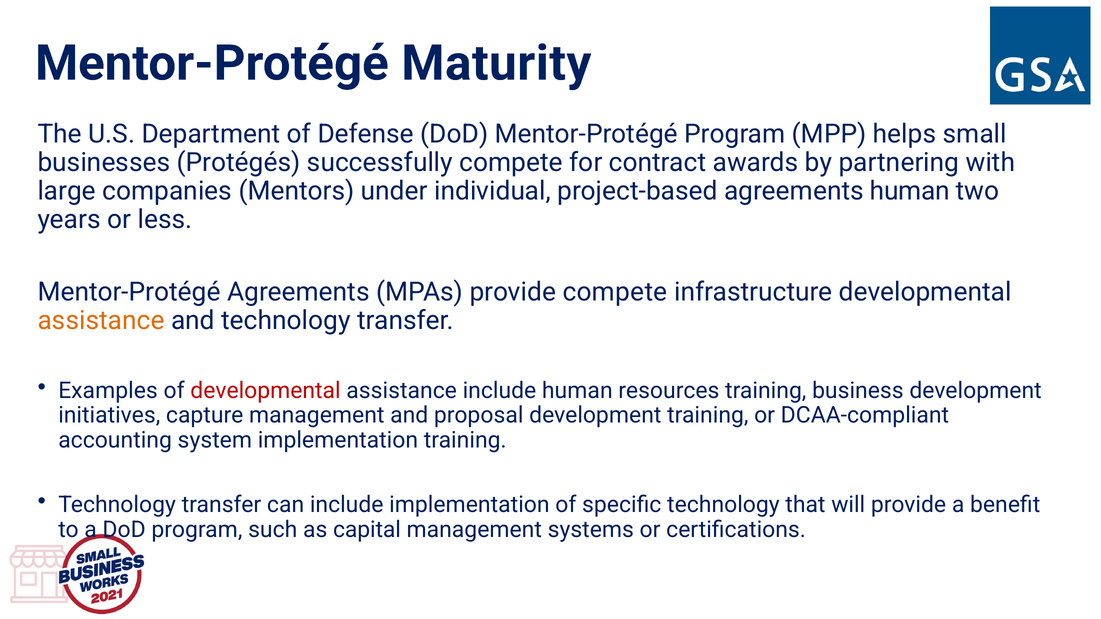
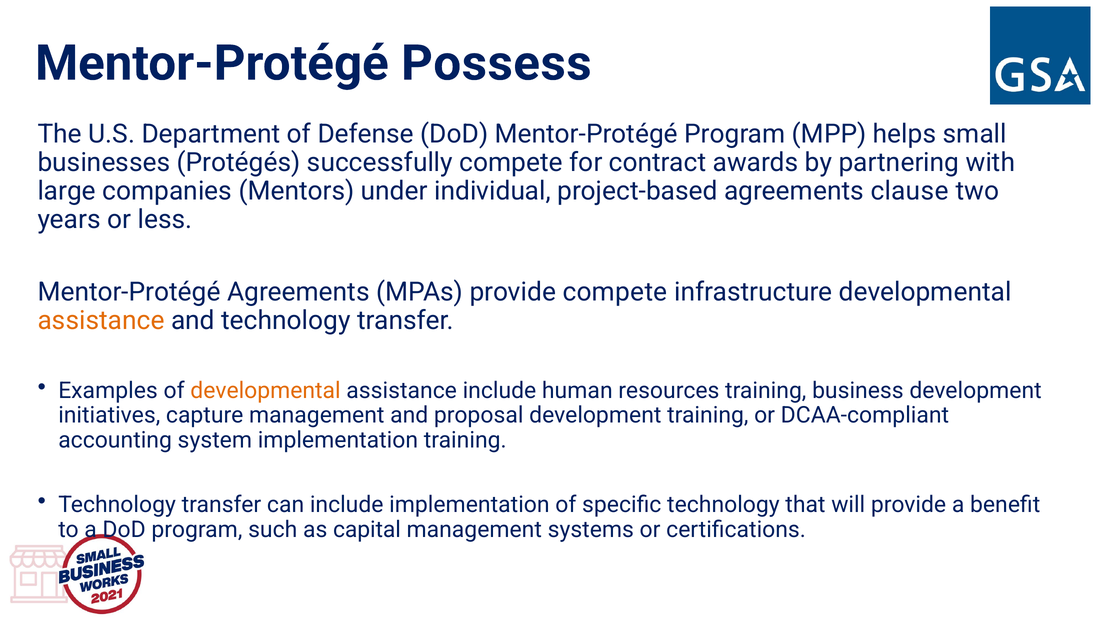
Maturity: Maturity -> Possess (496, 63)
agreements human: human -> clause (910, 191)
developmental colour: red -> orange (265, 391)
